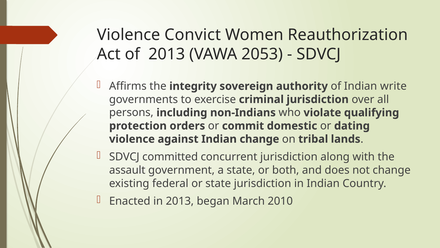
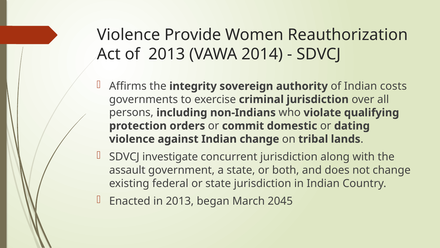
Convict: Convict -> Provide (193, 35)
2053: 2053 -> 2014 (262, 54)
write: write -> costs (393, 86)
committed: committed -> investigate (170, 157)
2010: 2010 -> 2045 (280, 201)
